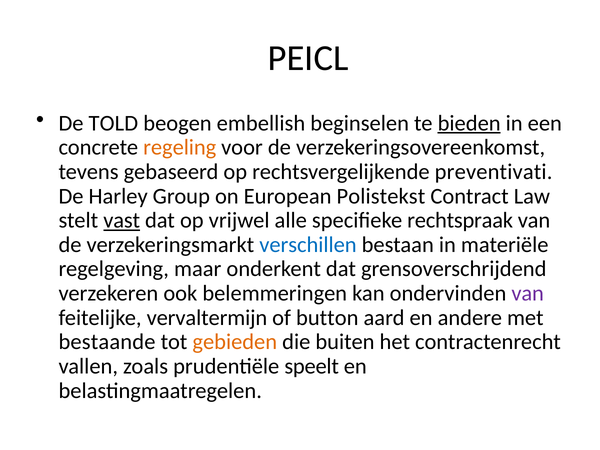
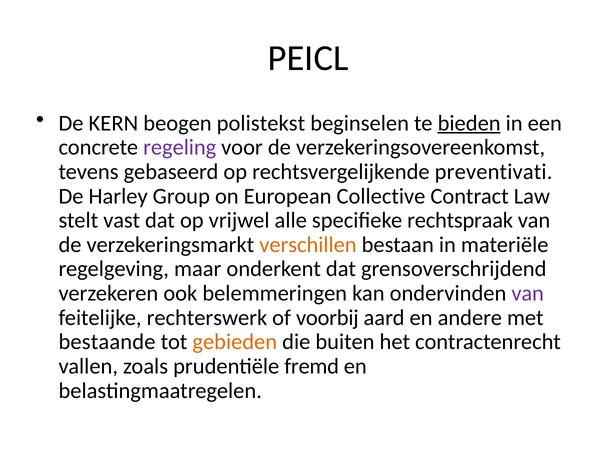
TOLD: TOLD -> KERN (113, 123)
embellish: embellish -> polistekst (261, 123)
regeling colour: orange -> purple (180, 147)
Polistekst: Polistekst -> Collective (381, 196)
vast underline: present -> none (122, 220)
verschillen colour: blue -> orange (308, 245)
vervaltermijn: vervaltermijn -> rechterswerk (207, 318)
button: button -> voorbij (327, 318)
speelt: speelt -> fremd (312, 366)
